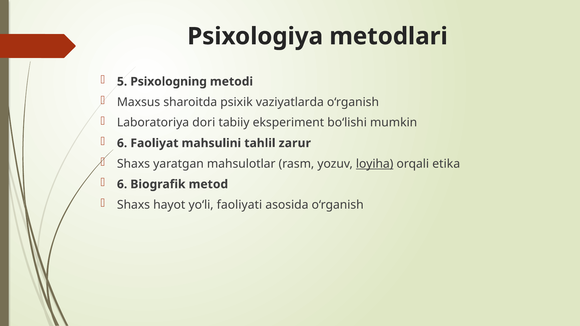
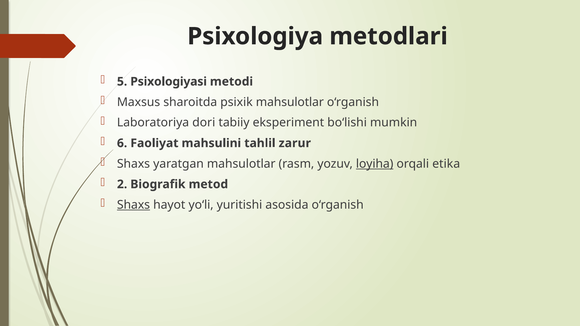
Psixologning: Psixologning -> Psixologiyasi (169, 82)
psixik vaziyatlarda: vaziyatlarda -> mahsulotlar (290, 102)
6: 6 -> 2 (122, 184)
Shaxs underline: none -> present (133, 205)
faoliyati: faoliyati -> yuritishi (239, 205)
